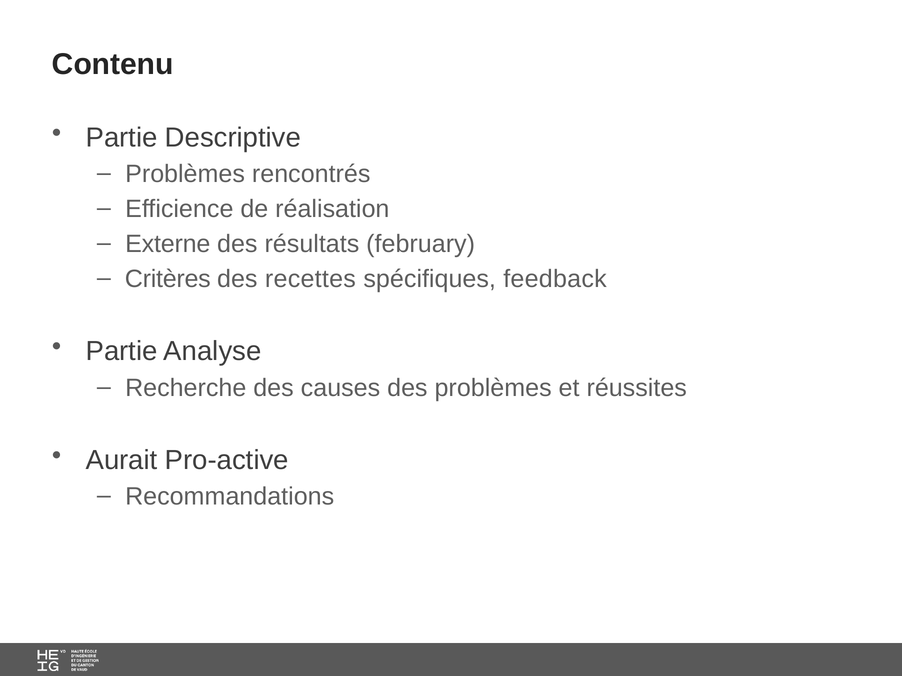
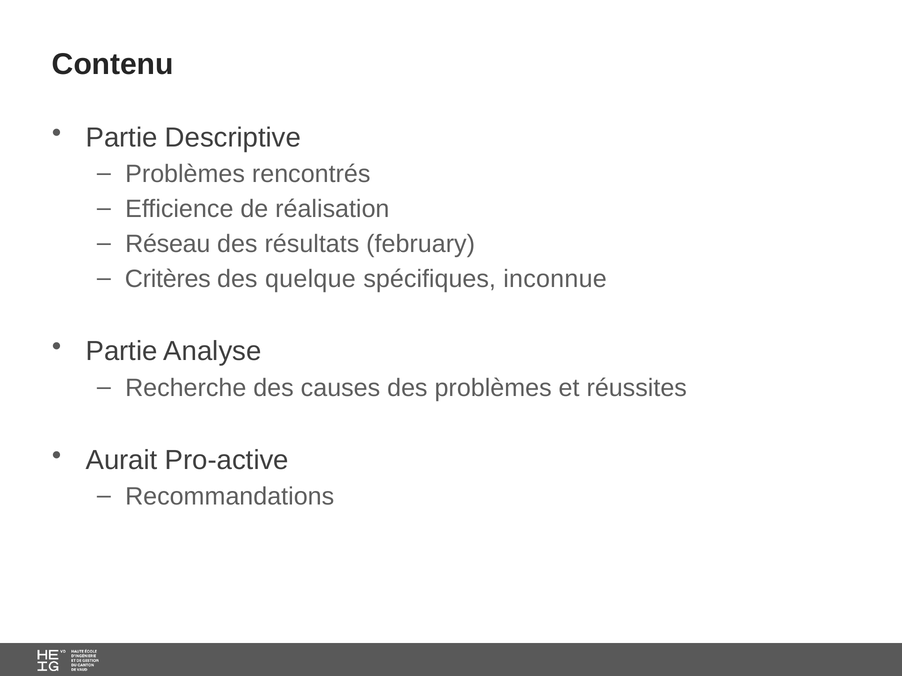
Externe: Externe -> Réseau (168, 244)
recettes: recettes -> quelque (310, 279)
feedback: feedback -> inconnue (555, 279)
